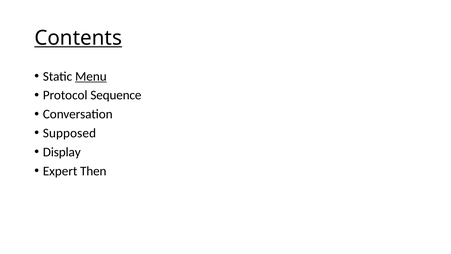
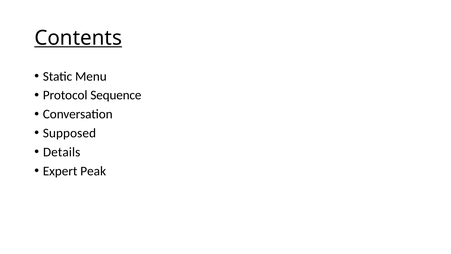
Menu underline: present -> none (91, 76)
Display: Display -> Details (62, 152)
Then: Then -> Peak (93, 171)
